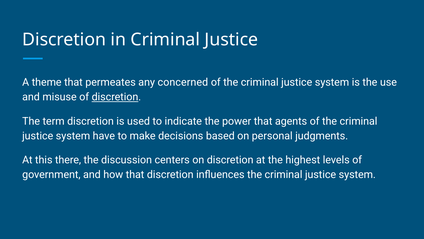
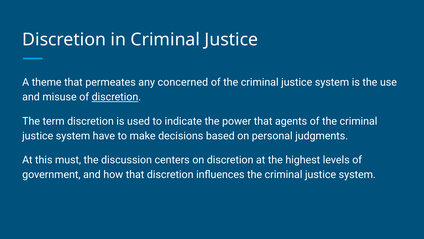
there: there -> must (68, 160)
